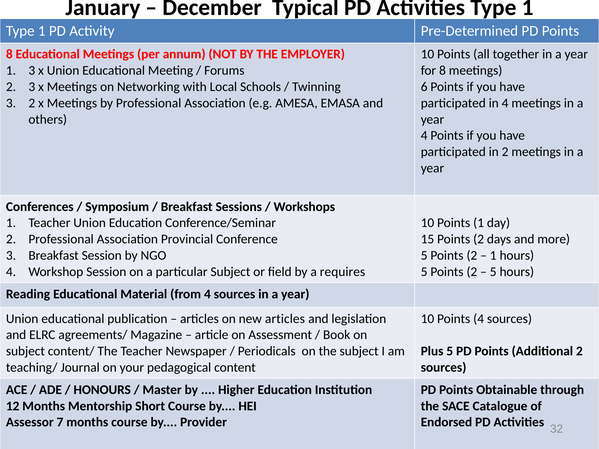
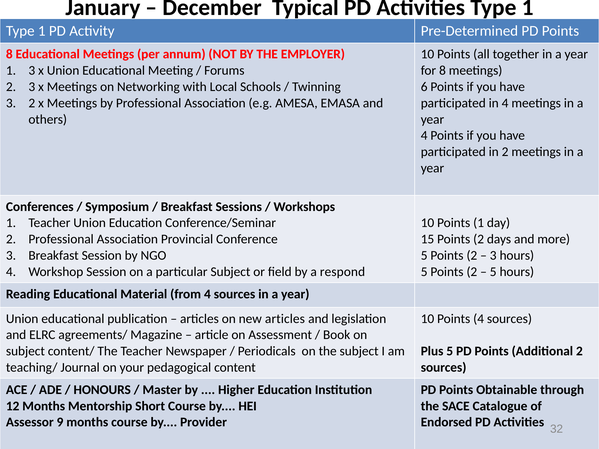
1: 1 -> 3 (493, 256)
requires: requires -> respond (343, 272)
7: 7 -> 9 (60, 422)
